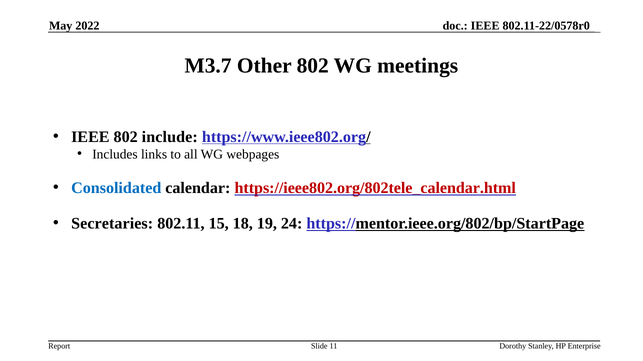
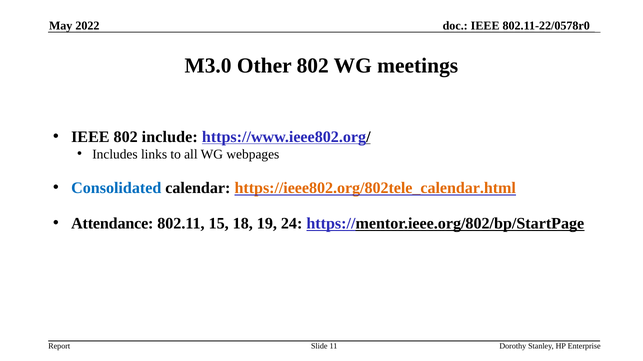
M3.7: M3.7 -> M3.0 (208, 66)
https://ieee802.org/802tele_calendar.html colour: red -> orange (375, 188)
Secretaries: Secretaries -> Attendance (112, 224)
